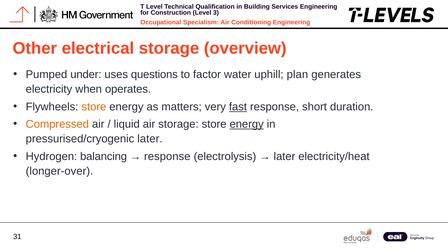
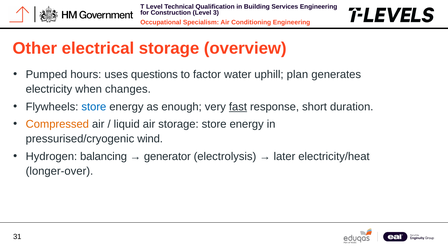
under: under -> hours (86, 75)
operates: operates -> changes (128, 89)
store colour: orange -> blue (94, 107)
matters: matters -> enough (182, 107)
energy underline: present -> none (247, 124)
pressurised/cryogenic later: later -> wind (150, 139)
response: response -> generator (167, 157)
